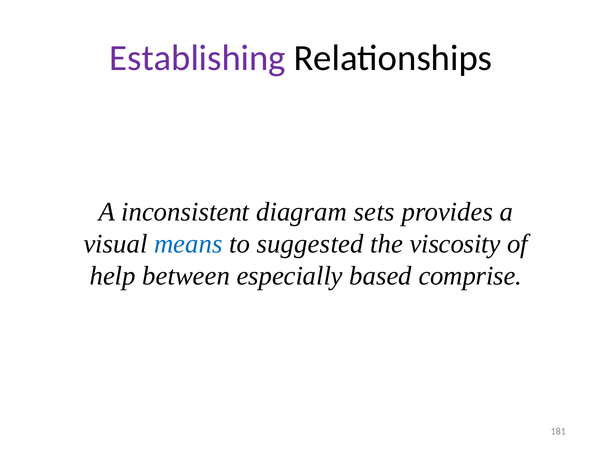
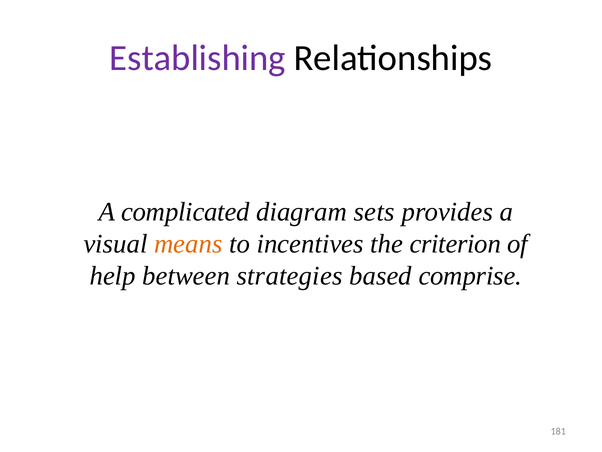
inconsistent: inconsistent -> complicated (185, 212)
means colour: blue -> orange (188, 244)
suggested: suggested -> incentives (310, 244)
viscosity: viscosity -> criterion (455, 244)
especially: especially -> strategies (290, 276)
